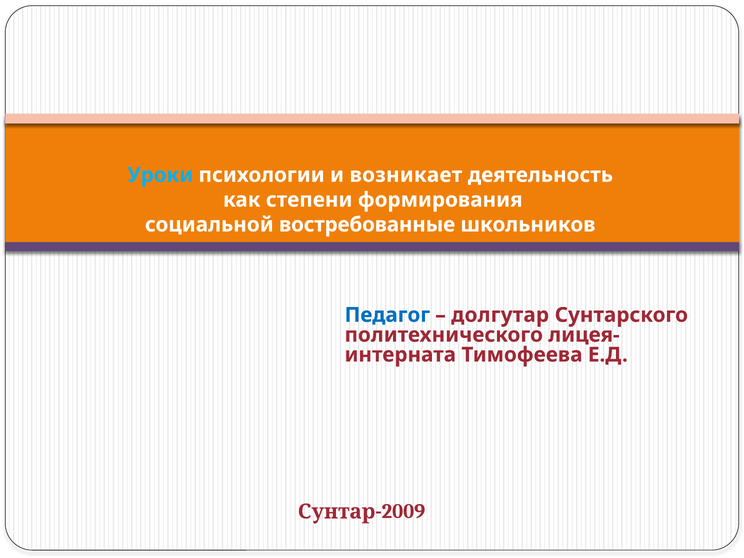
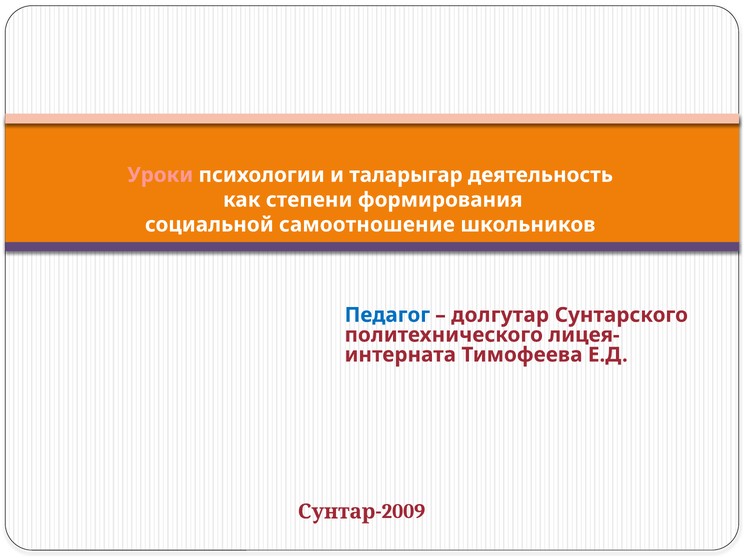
Уроки colour: light blue -> pink (160, 175)
возникает: возникает -> таларыгар (406, 175)
востребованные: востребованные -> самоотношение (367, 225)
